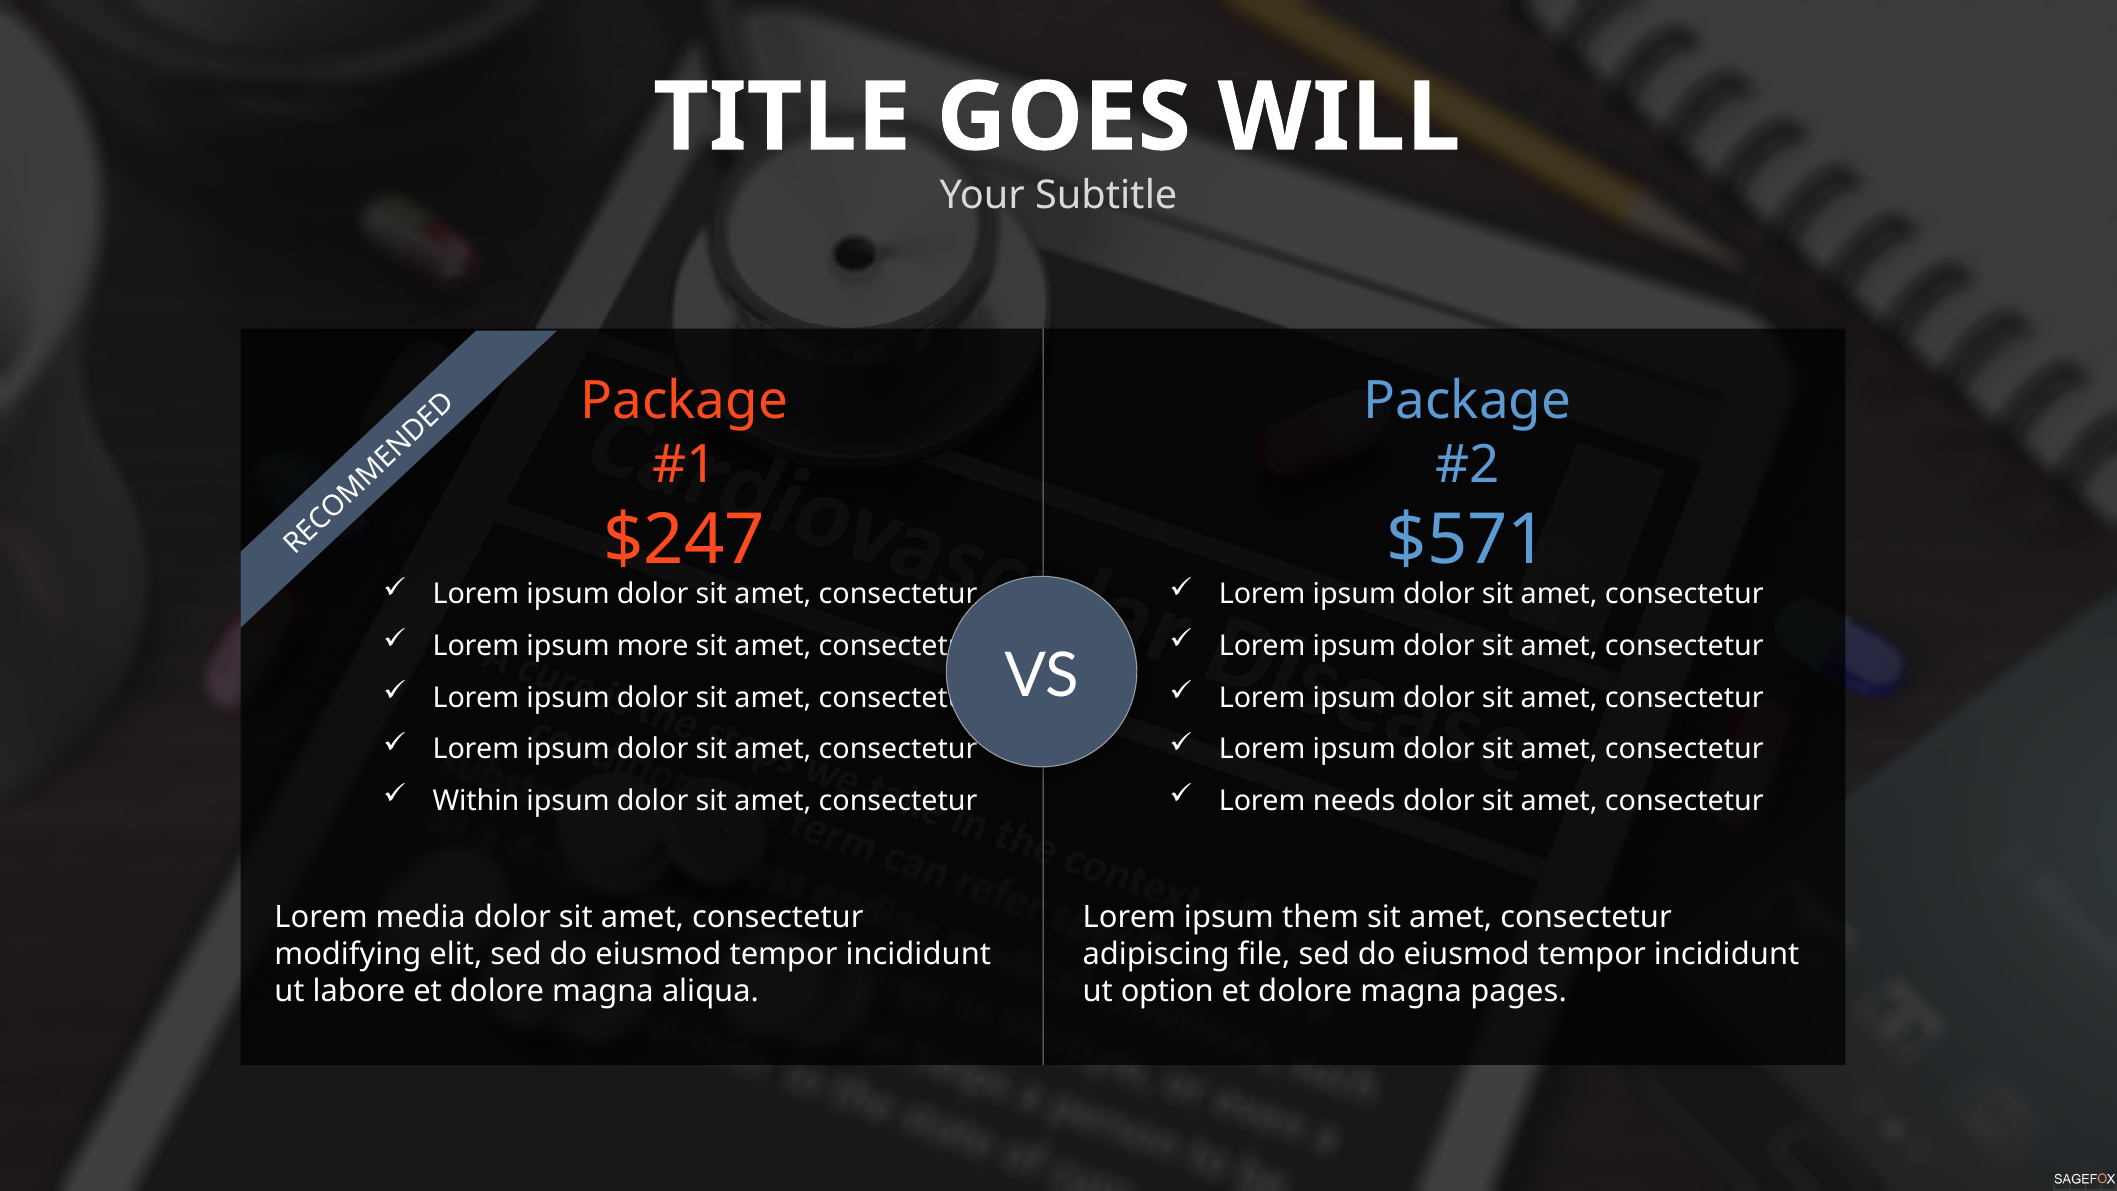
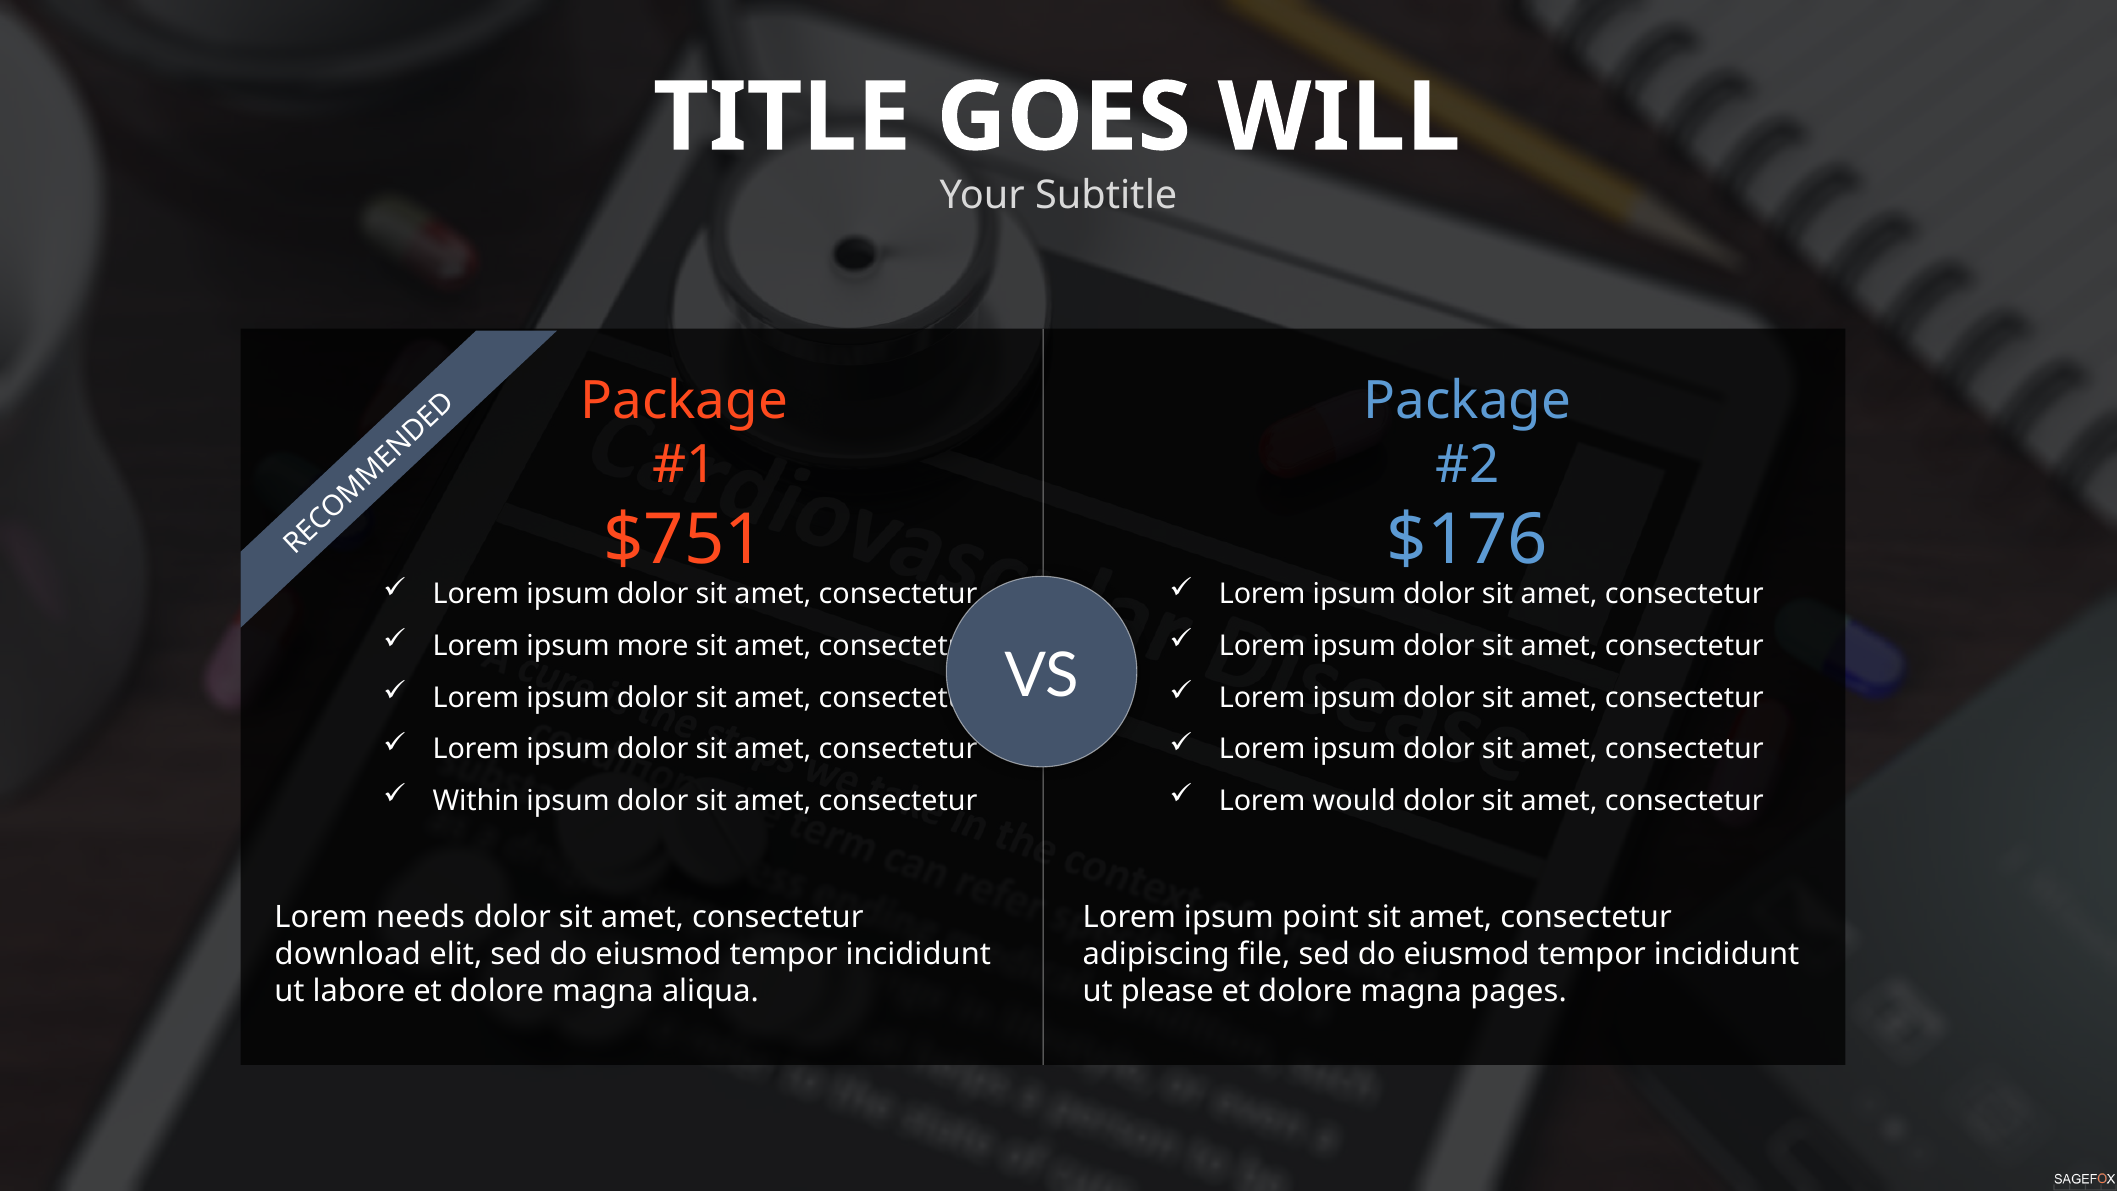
$247: $247 -> $751 (684, 540)
$571: $571 -> $176 (1468, 540)
needs: needs -> would (1354, 801)
media: media -> needs (420, 917)
them: them -> point (1320, 917)
modifying: modifying -> download (348, 954)
option: option -> please (1167, 991)
